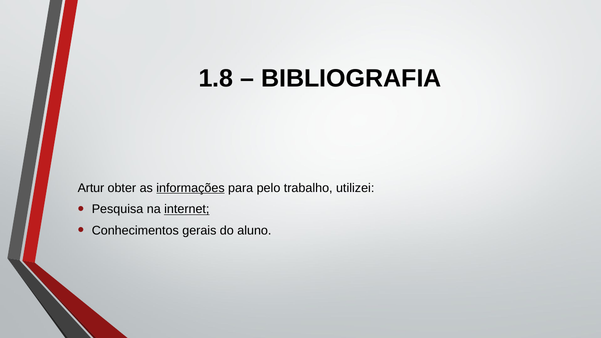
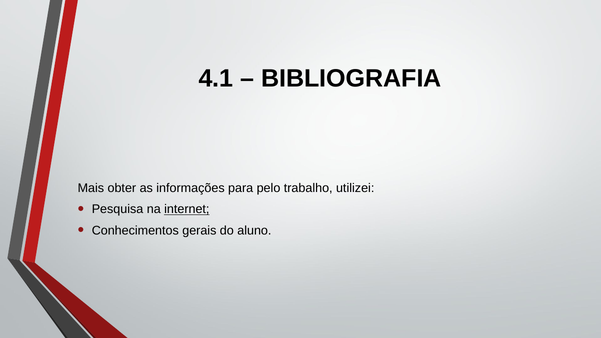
1.8: 1.8 -> 4.1 (216, 79)
Artur: Artur -> Mais (91, 188)
informações underline: present -> none (190, 188)
